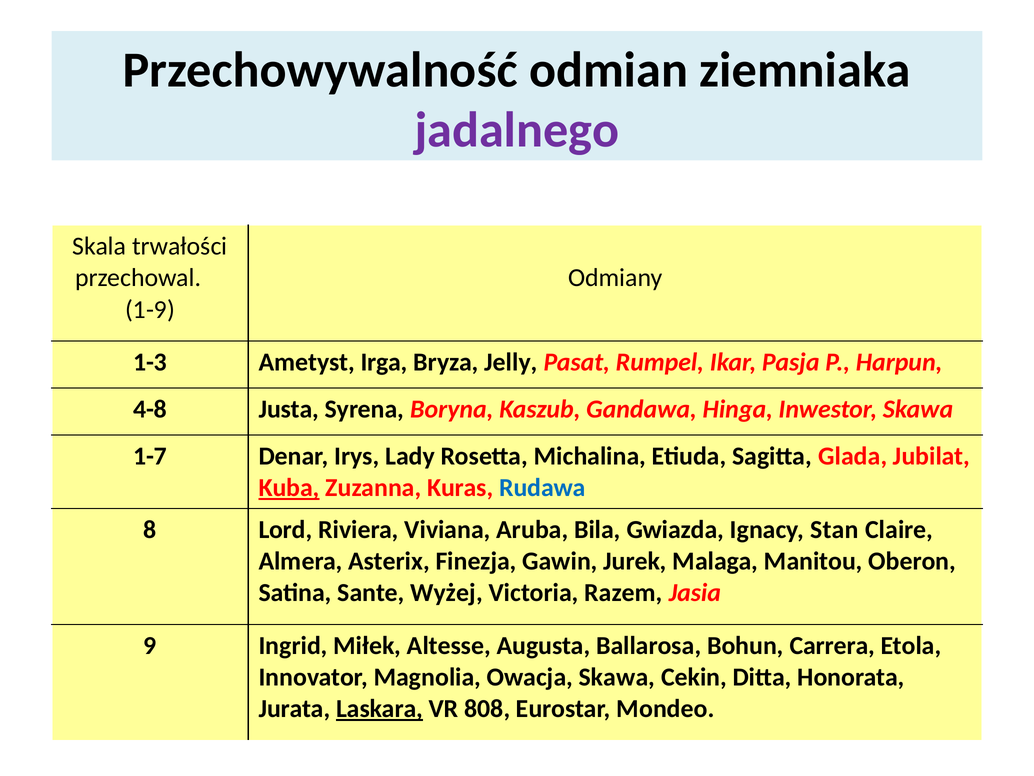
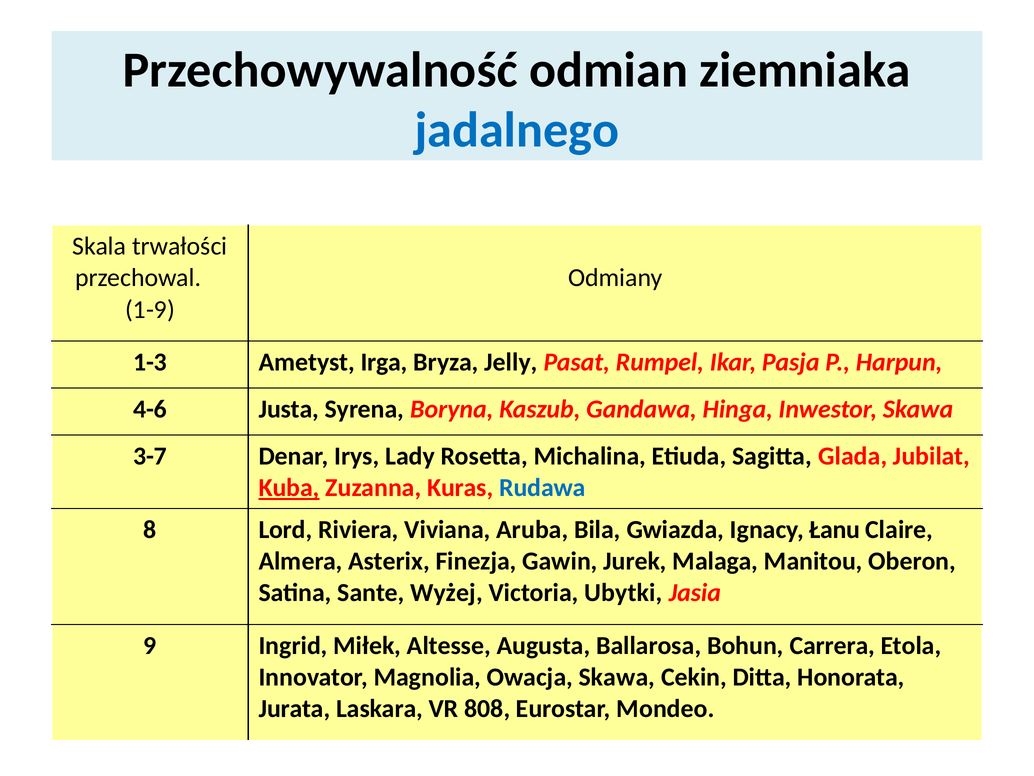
jadalnego colour: purple -> blue (517, 130)
4-8: 4-8 -> 4-6 (150, 409)
1-7: 1-7 -> 3-7 (150, 456)
Stan: Stan -> Łanu (835, 529)
Razem: Razem -> Ubytki (623, 593)
Laskara underline: present -> none (379, 708)
